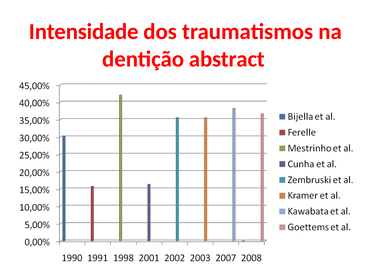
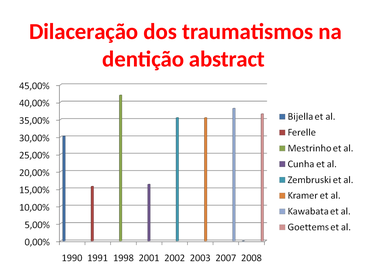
Intensidade: Intensidade -> Dilaceração (84, 32)
